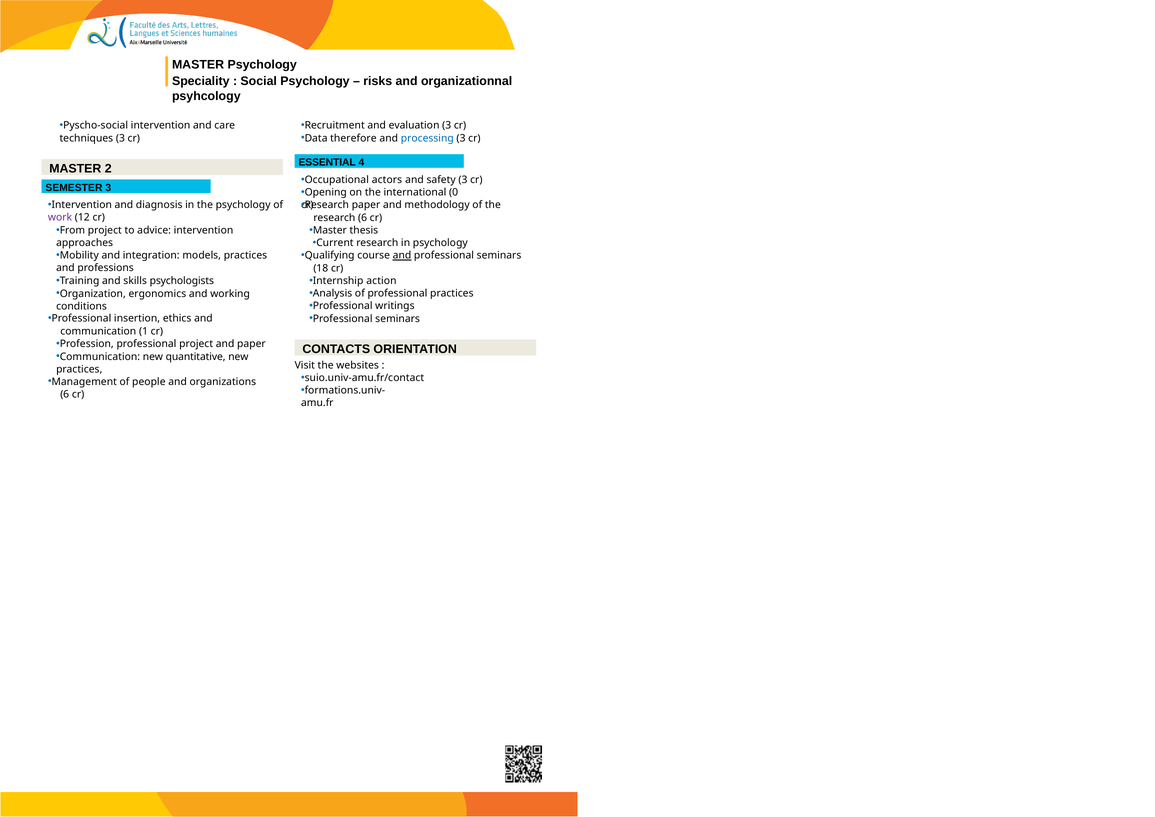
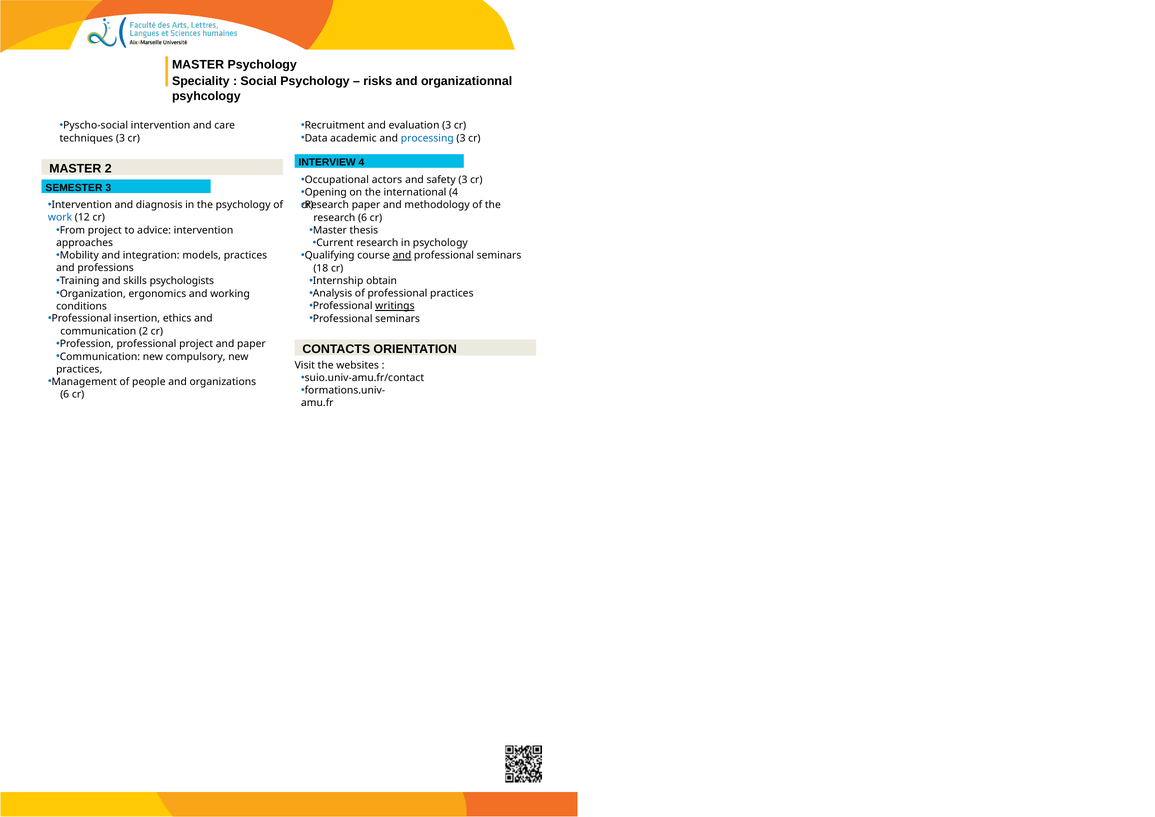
therefore: therefore -> academic (353, 138)
ESSENTIAL: ESSENTIAL -> INTERVIEW (327, 162)
international 0: 0 -> 4 (454, 192)
work colour: purple -> blue (60, 217)
action: action -> obtain (382, 281)
writings underline: none -> present (395, 306)
communication 1: 1 -> 2 (144, 331)
quantitative: quantitative -> compulsory (196, 357)
